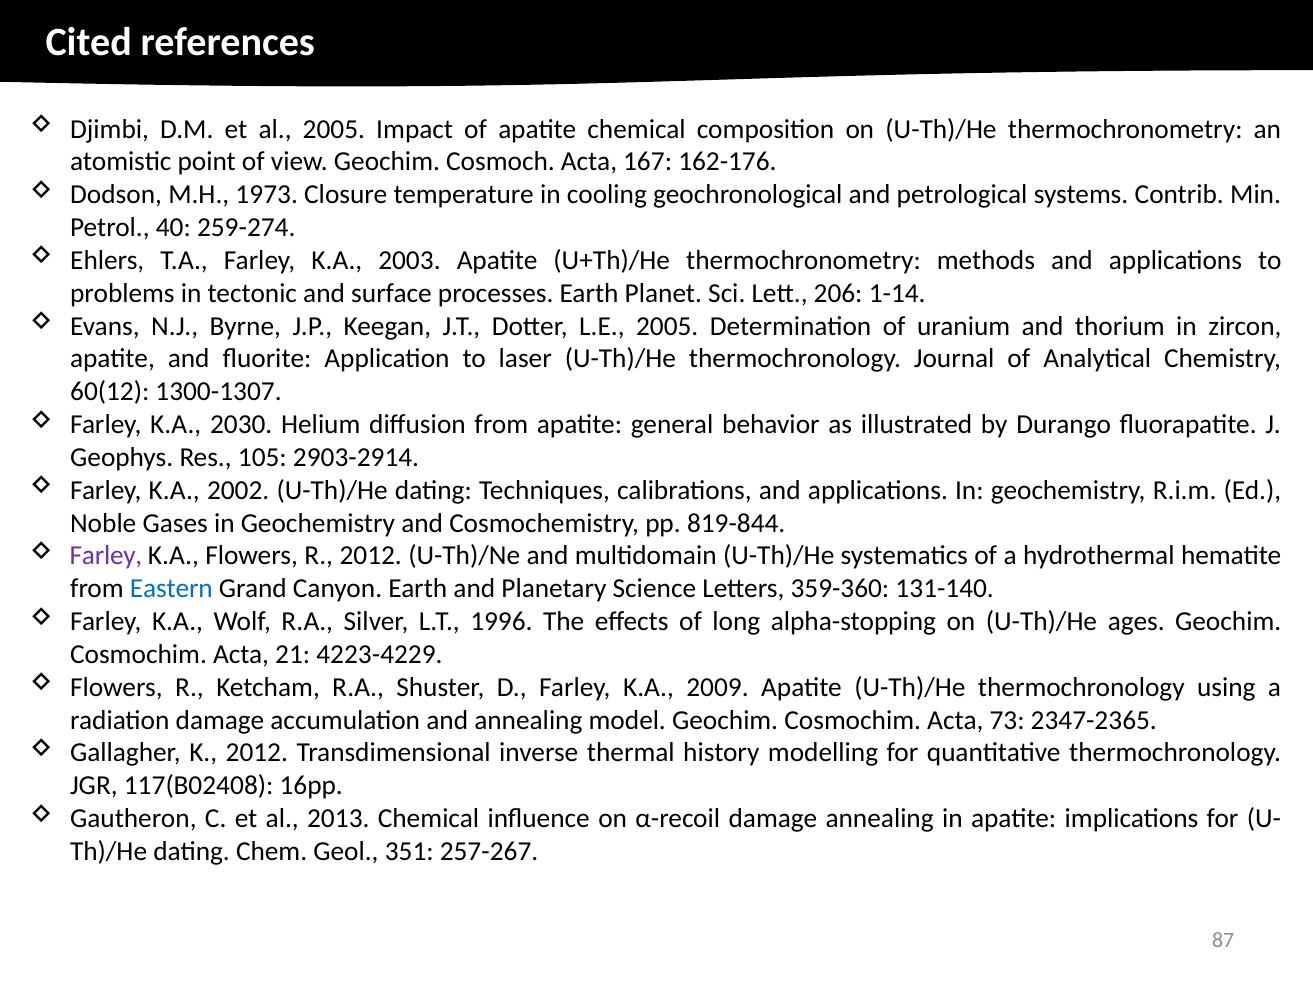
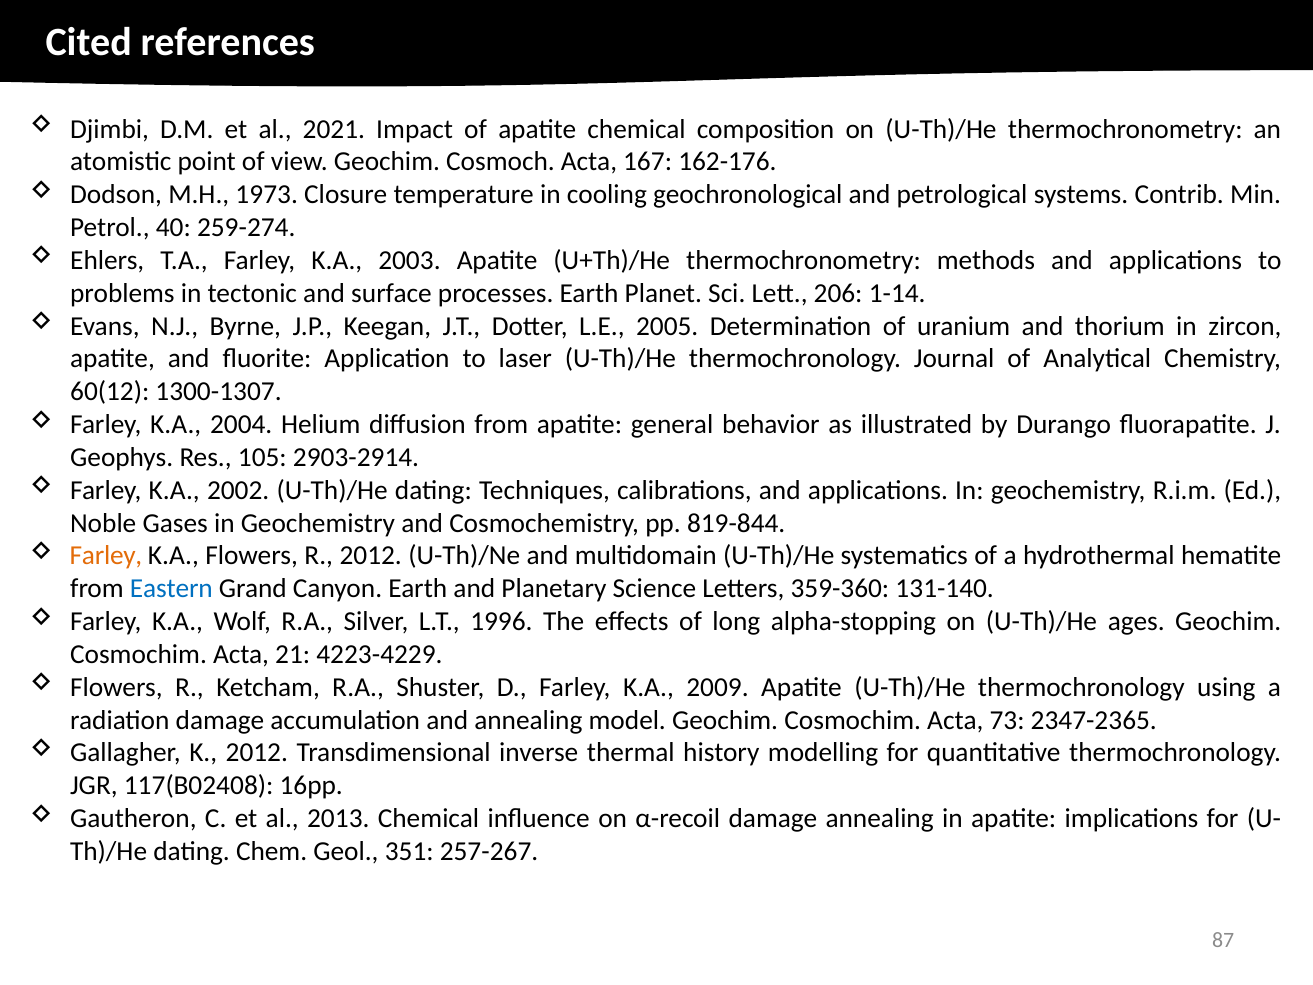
al 2005: 2005 -> 2021 (334, 129)
2030: 2030 -> 2004 (241, 424)
Farley colour: purple -> orange (106, 556)
